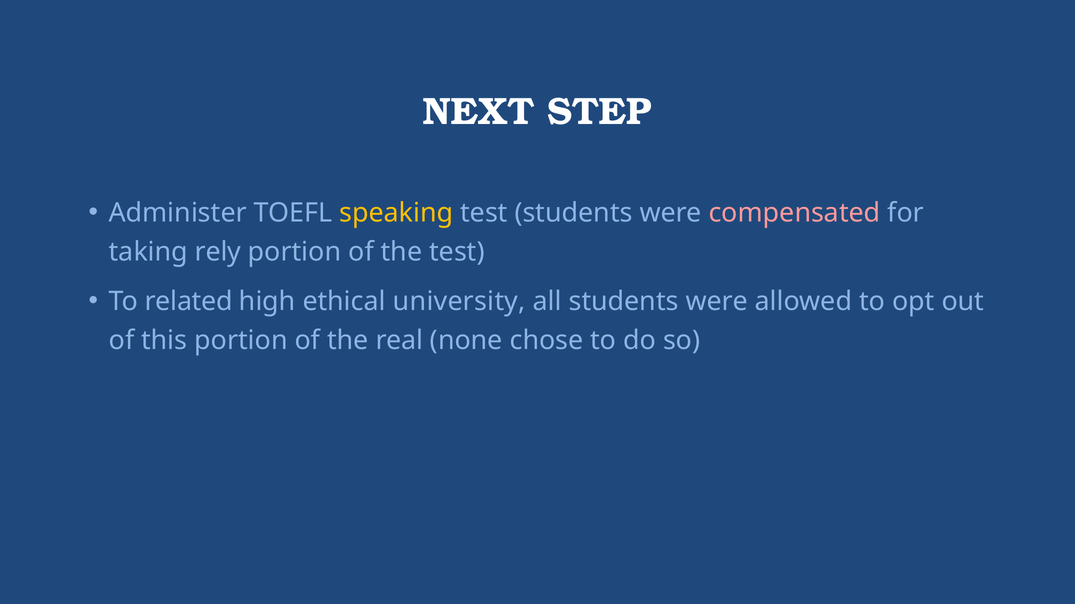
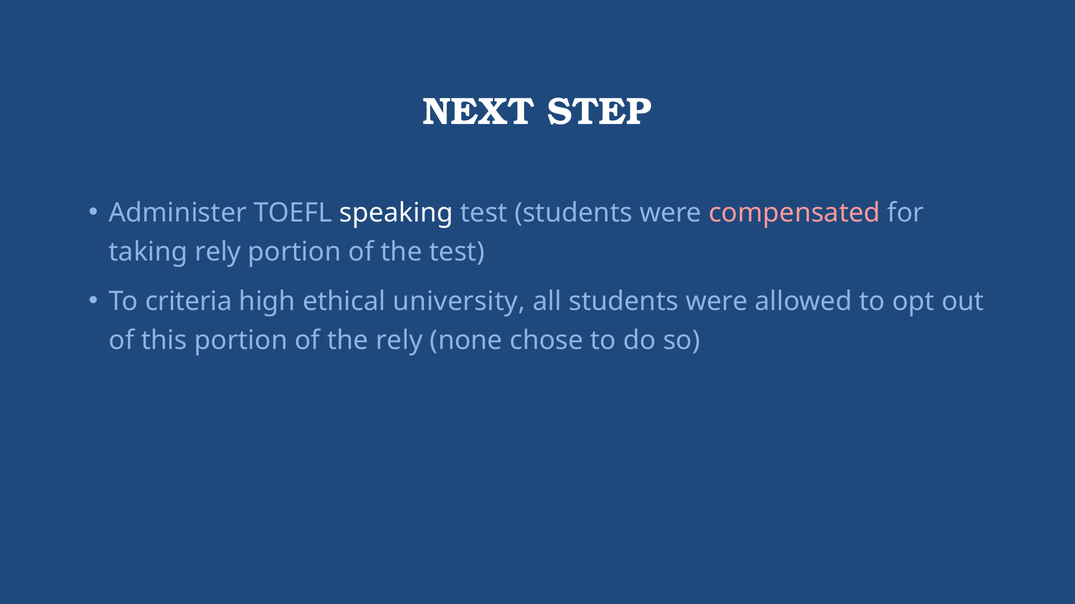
speaking colour: yellow -> white (396, 213)
related: related -> criteria (189, 302)
the real: real -> rely (399, 341)
